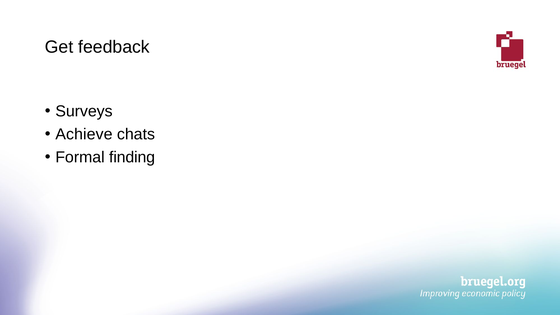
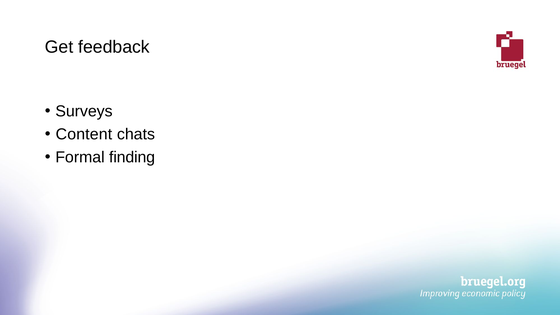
Achieve: Achieve -> Content (84, 134)
